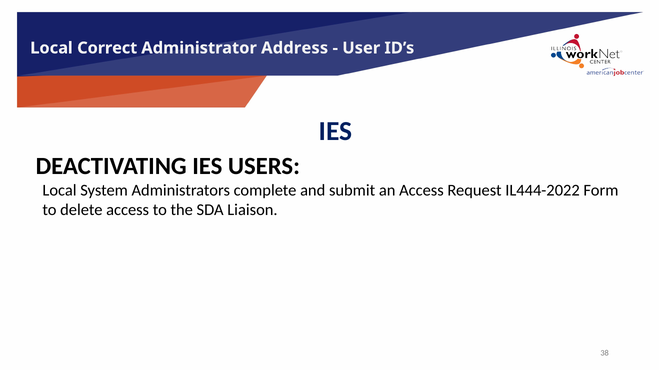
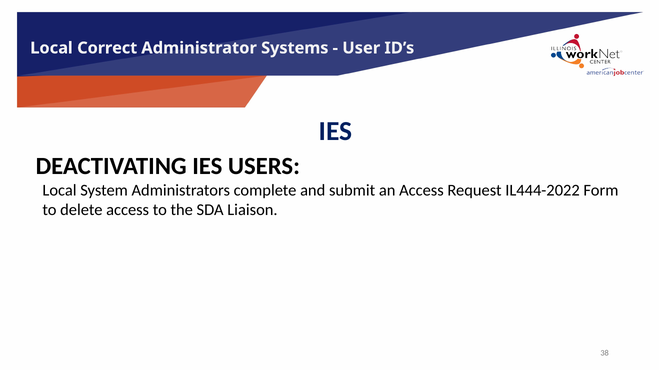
Address: Address -> Systems (295, 48)
